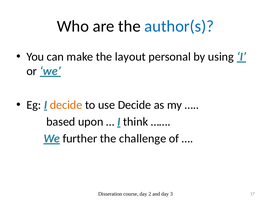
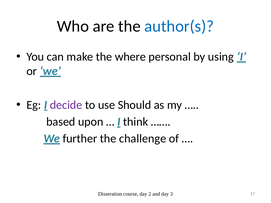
layout: layout -> where (130, 57)
decide colour: orange -> purple (66, 105)
use Decide: Decide -> Should (134, 105)
